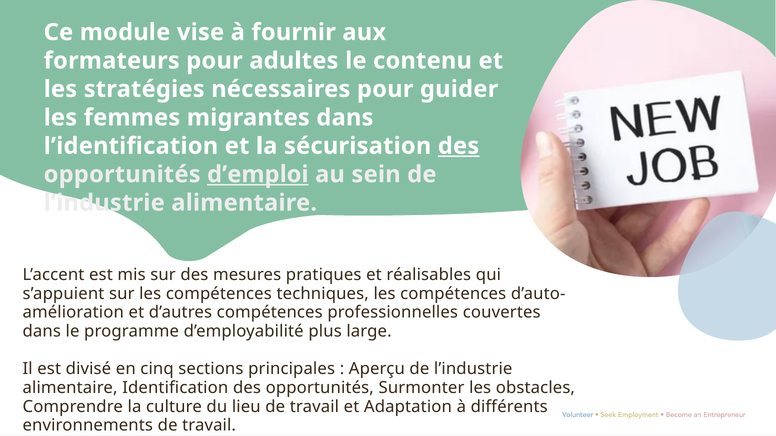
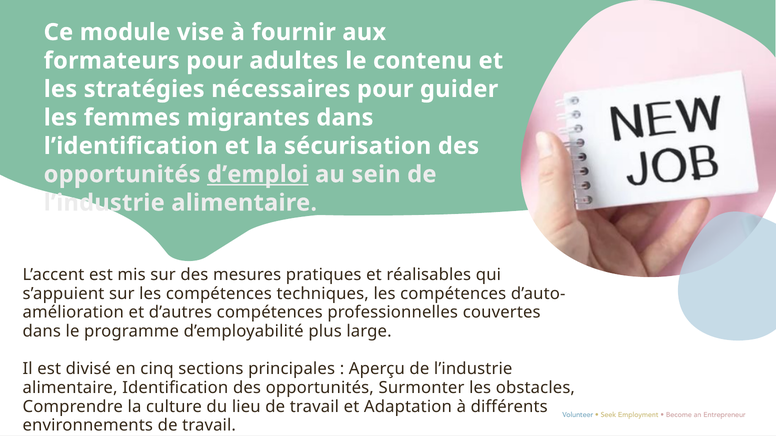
des underline: present -> none (459, 146)
